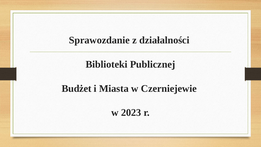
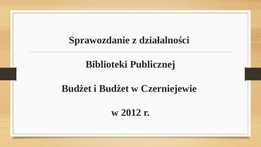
i Miasta: Miasta -> Budżet (114, 88)
2023: 2023 -> 2012 (131, 113)
